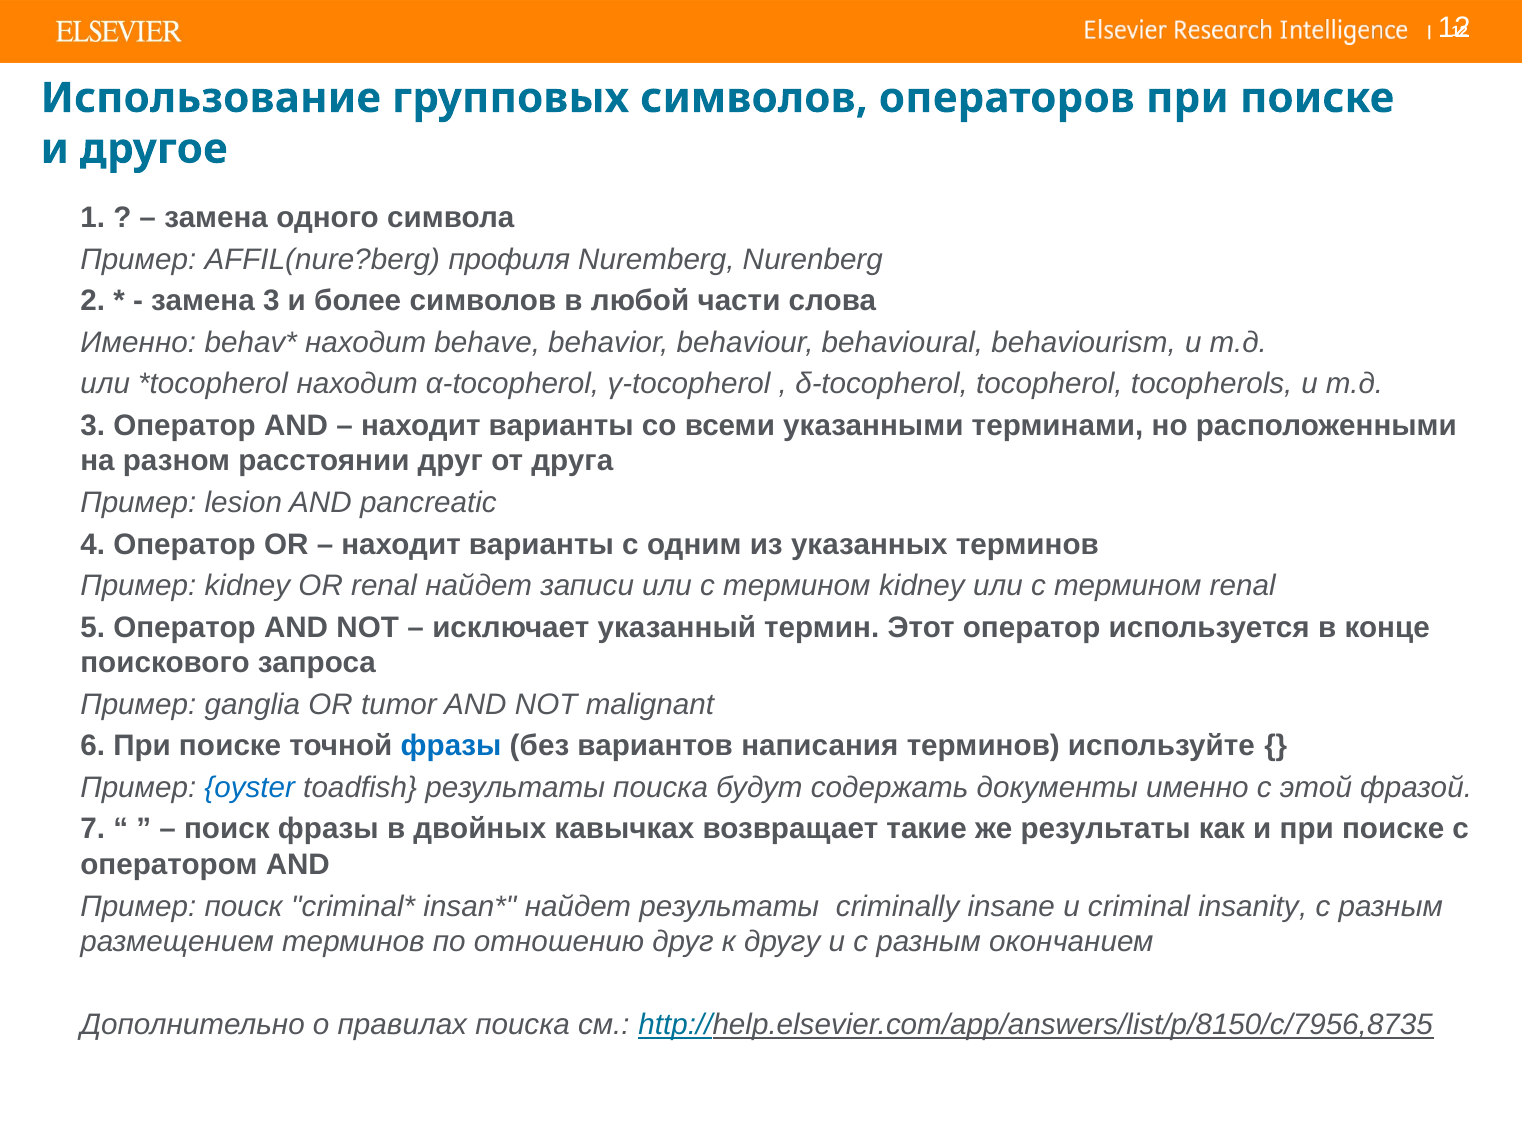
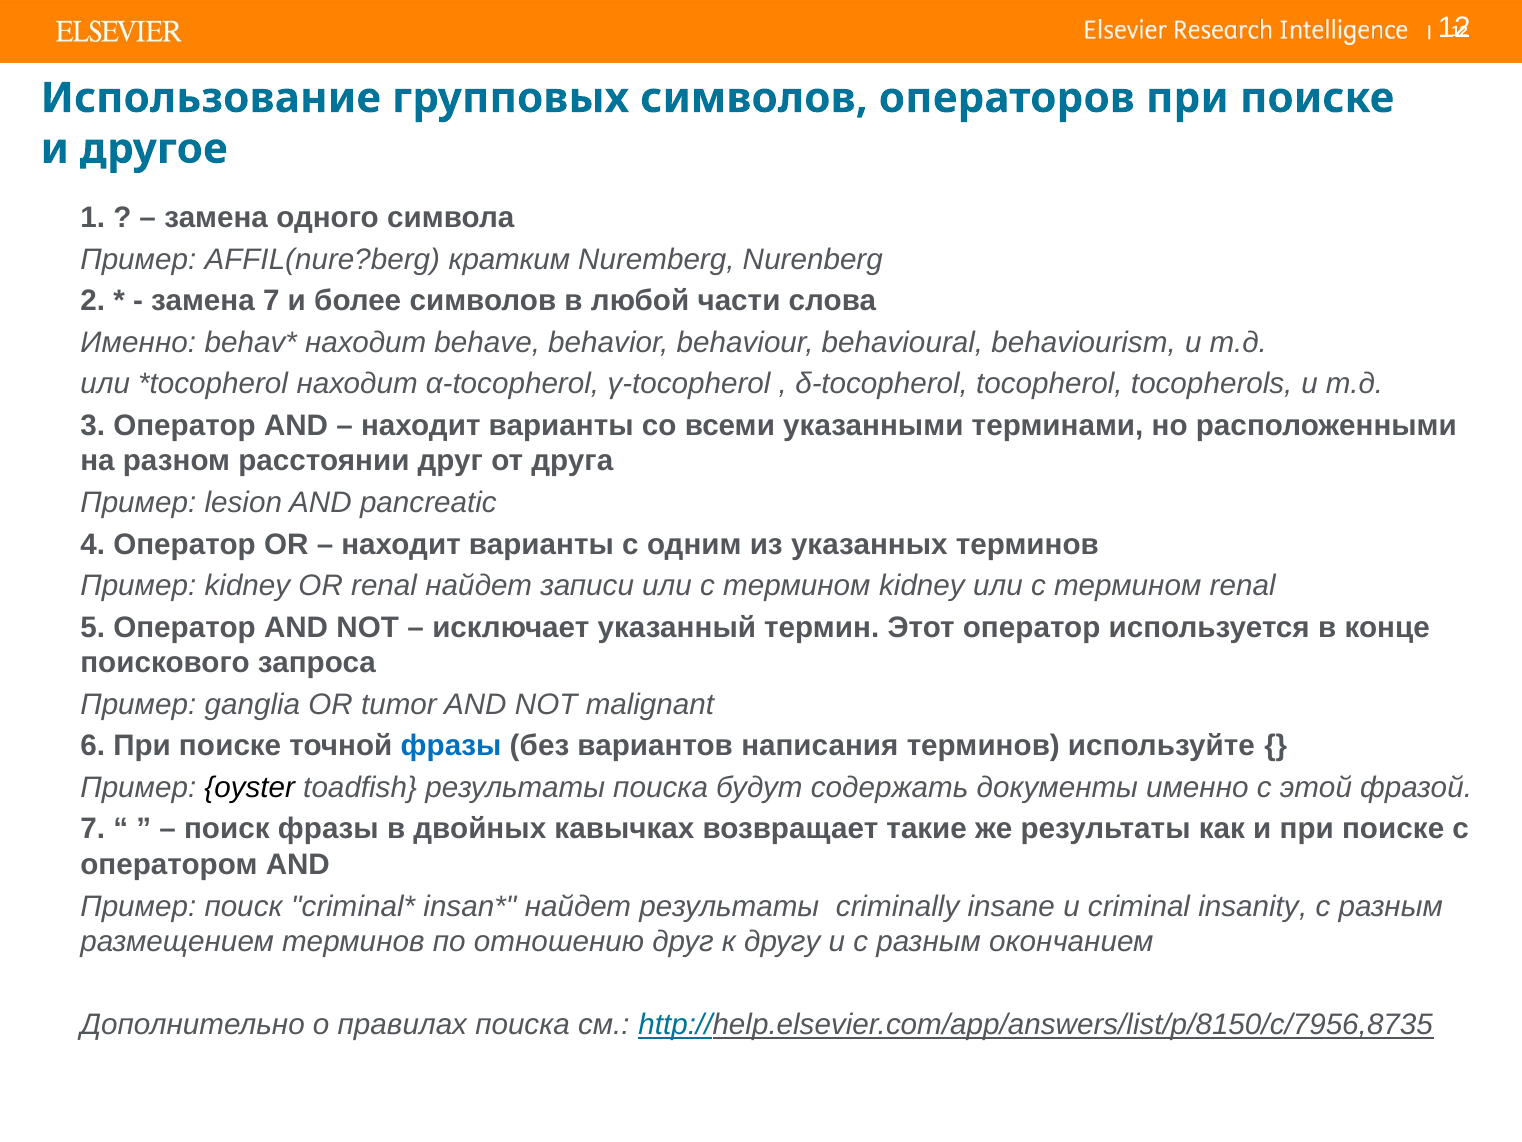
профиля: профиля -> кратким (509, 259)
замена 3: 3 -> 7 (271, 301)
oyster colour: blue -> black (250, 787)
